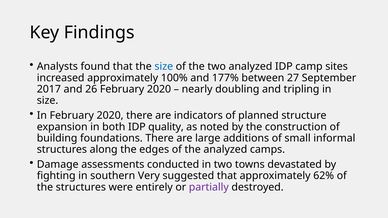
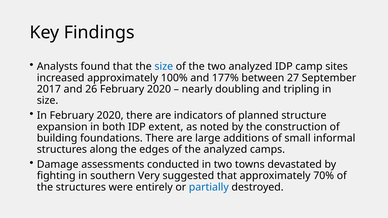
quality: quality -> extent (166, 127)
62%: 62% -> 70% (324, 176)
partially colour: purple -> blue (209, 187)
